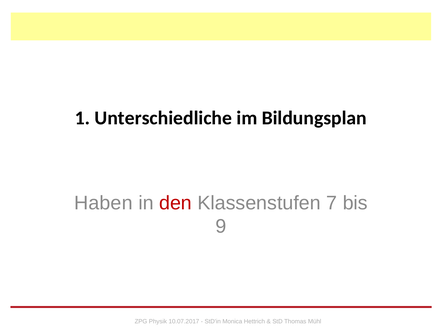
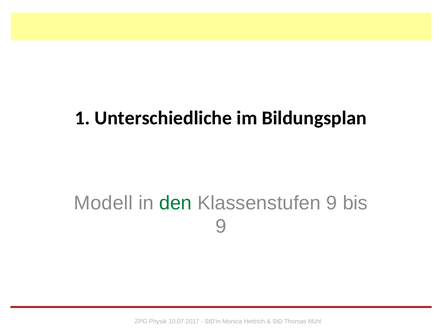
Haben: Haben -> Modell (103, 203)
den colour: red -> green (175, 203)
Klassenstufen 7: 7 -> 9 (332, 203)
